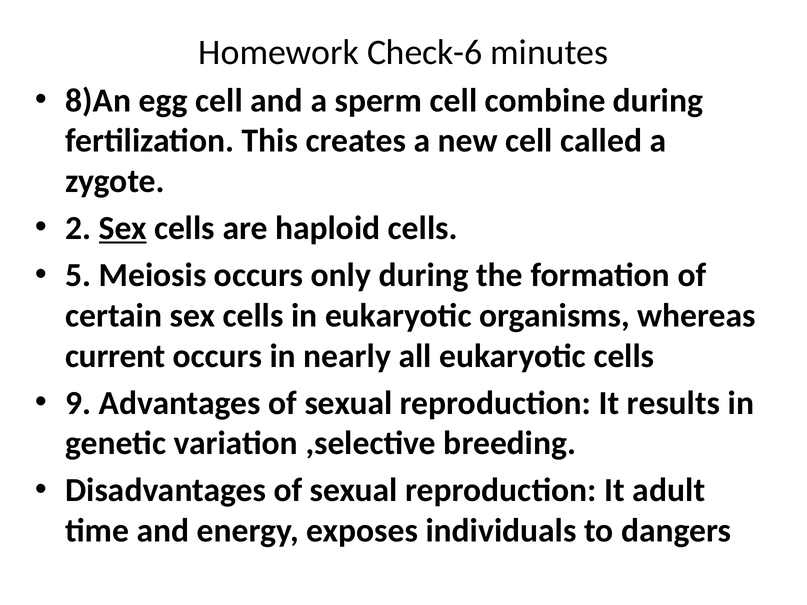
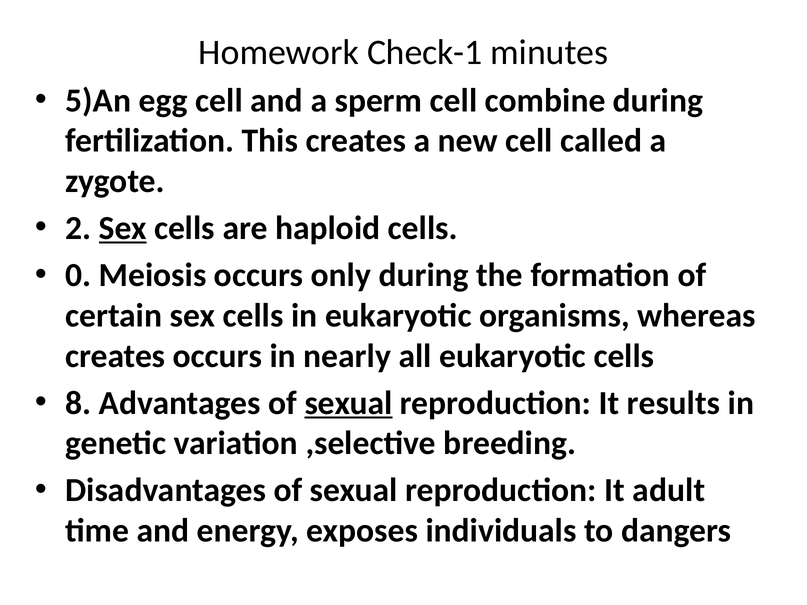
Check-6: Check-6 -> Check-1 (425, 52)
8)An: 8)An -> 5)An (98, 101)
5: 5 -> 0 (78, 275)
current: current -> creates (115, 356)
9: 9 -> 8 (78, 403)
sexual underline: none -> present (349, 403)
